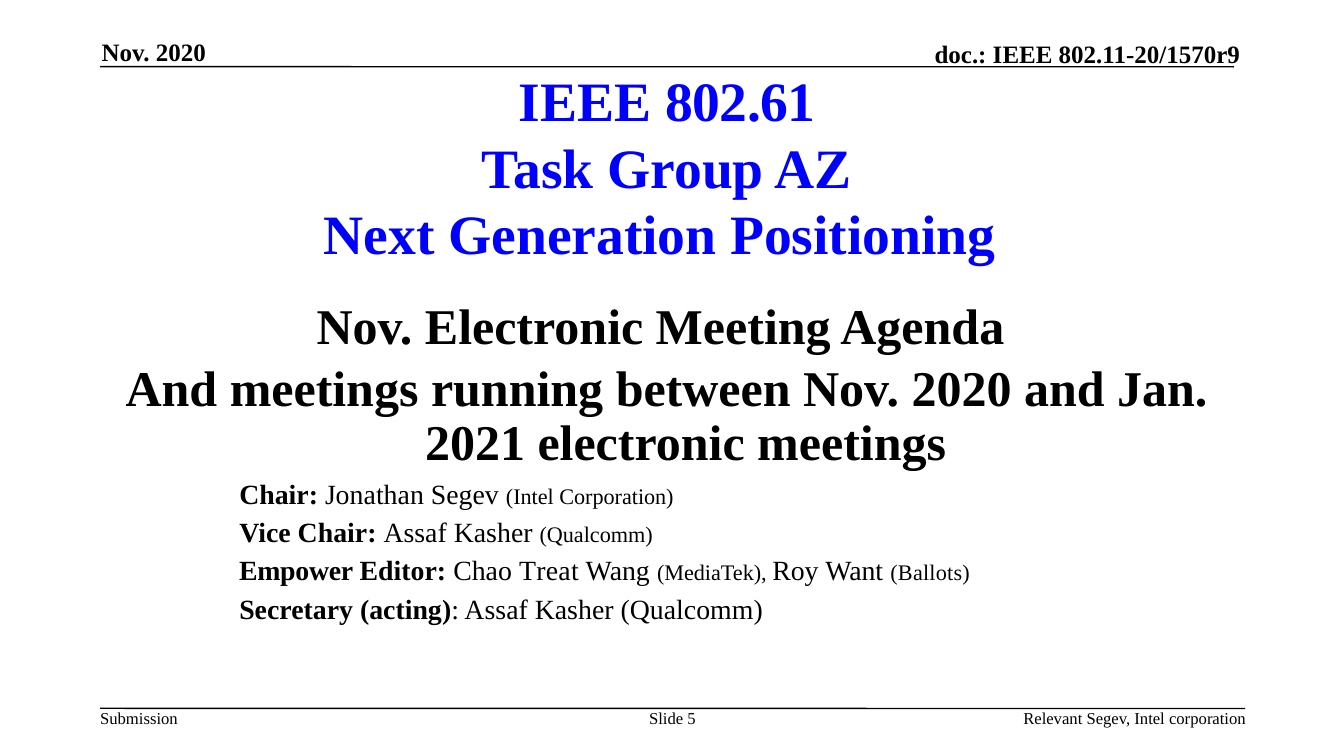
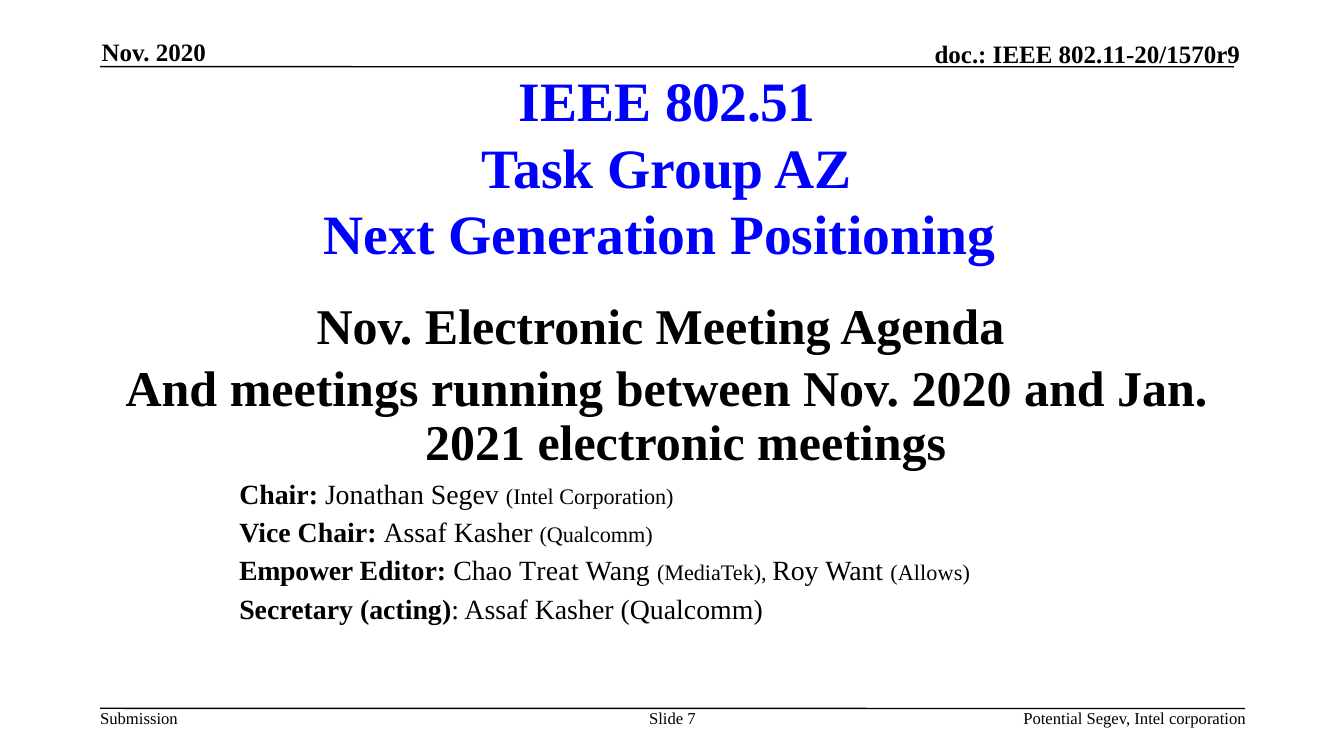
802.61: 802.61 -> 802.51 (740, 103)
Ballots: Ballots -> Allows (930, 574)
5: 5 -> 7 (692, 720)
Relevant: Relevant -> Potential (1053, 720)
